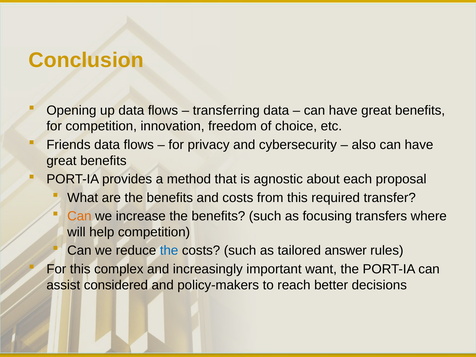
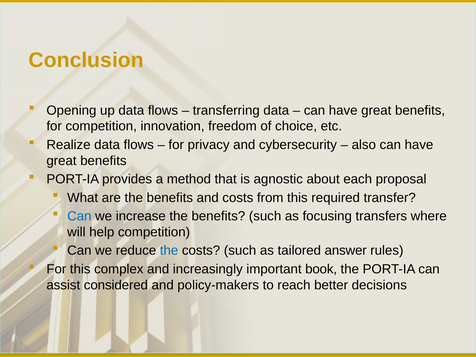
Friends: Friends -> Realize (68, 145)
Can colour: orange -> blue (79, 216)
want: want -> book (321, 269)
